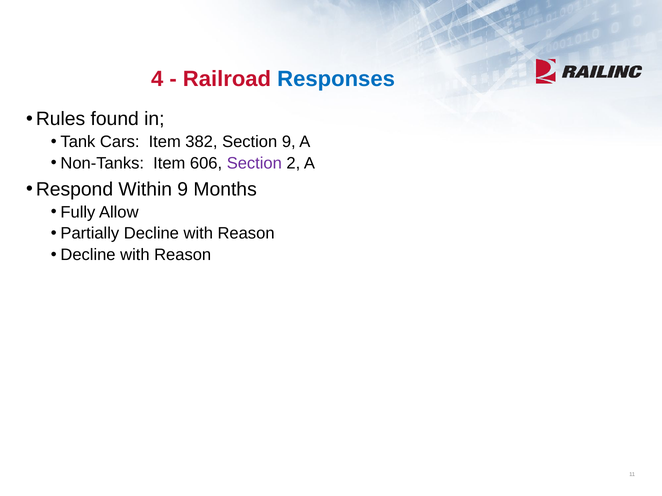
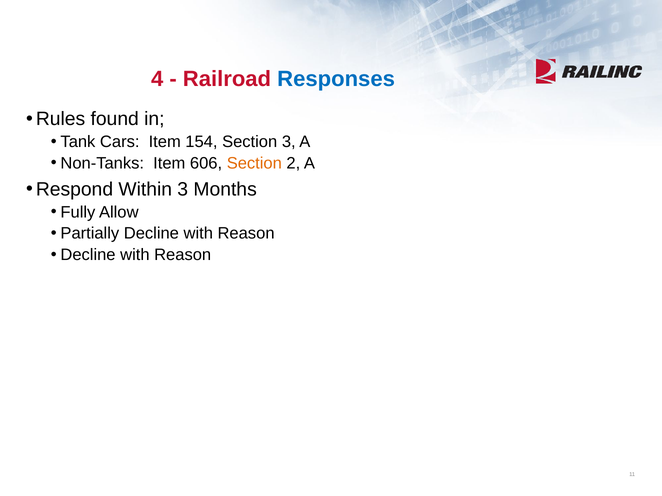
382: 382 -> 154 (201, 142)
Section 9: 9 -> 3 (289, 142)
Section colour: purple -> orange (254, 163)
Within 9: 9 -> 3 (183, 189)
